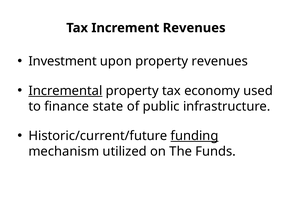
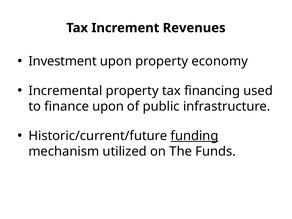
property revenues: revenues -> economy (220, 61)
Incremental underline: present -> none (65, 91)
economy: economy -> financing (212, 91)
finance state: state -> upon (108, 106)
